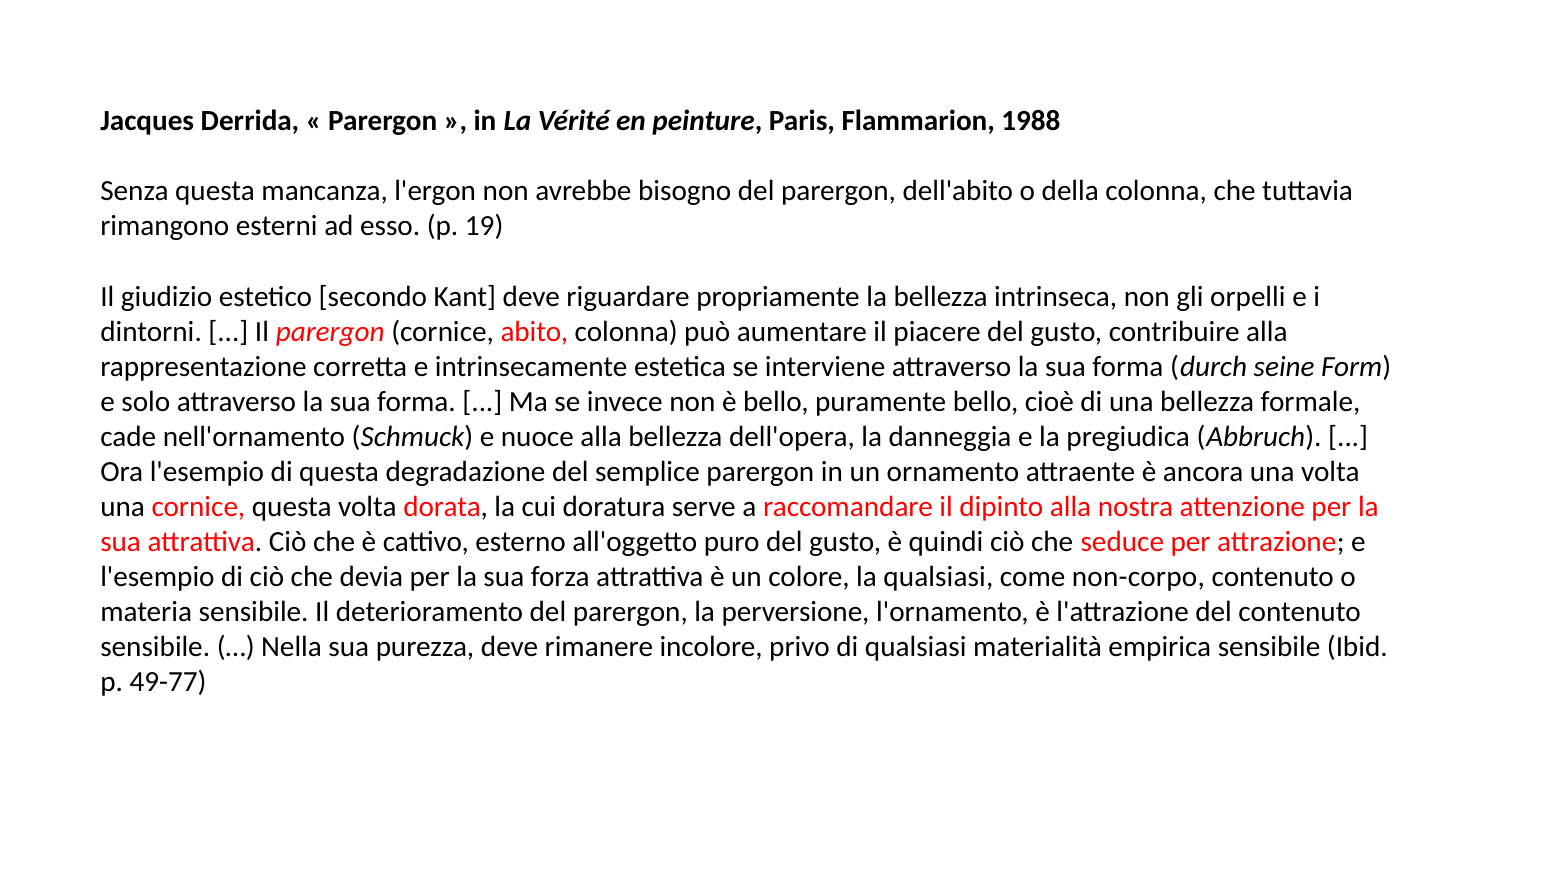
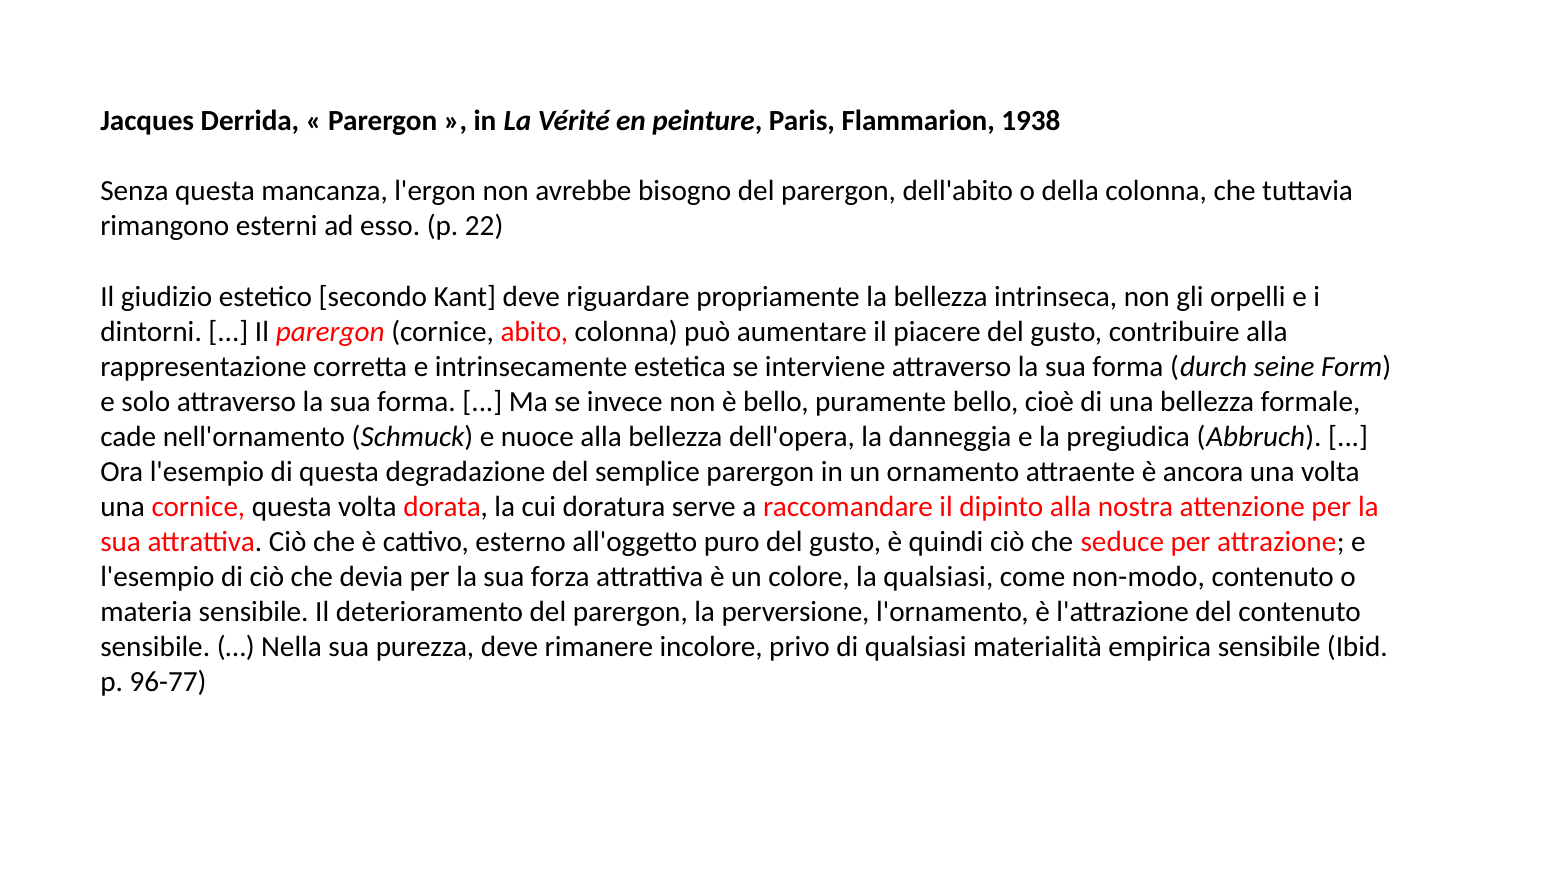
1988: 1988 -> 1938 (1031, 121)
19: 19 -> 22 (484, 226)
non-corpo: non-corpo -> non-modo (1138, 577)
49-77: 49-77 -> 96-77 (168, 682)
